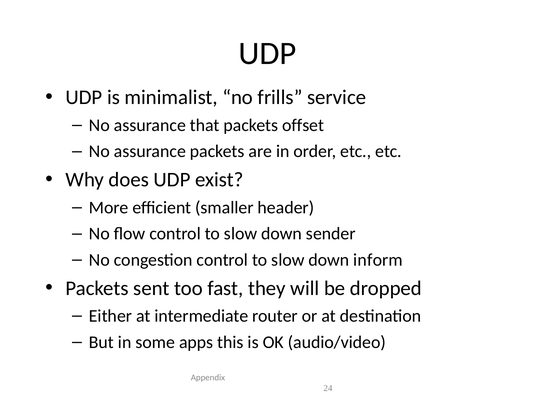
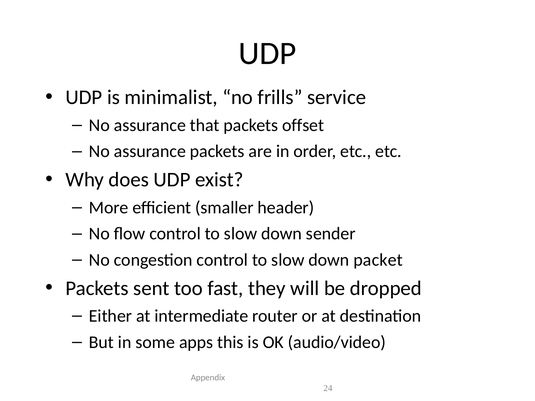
inform: inform -> packet (378, 260)
